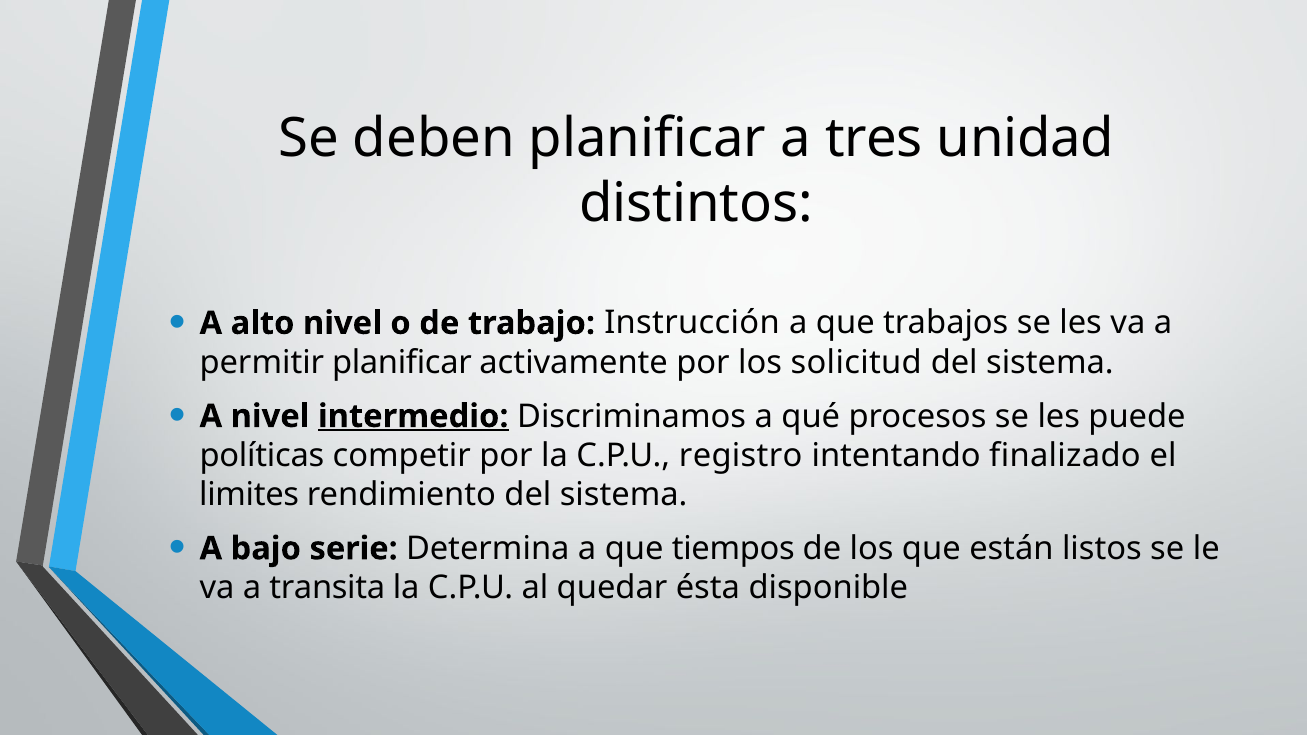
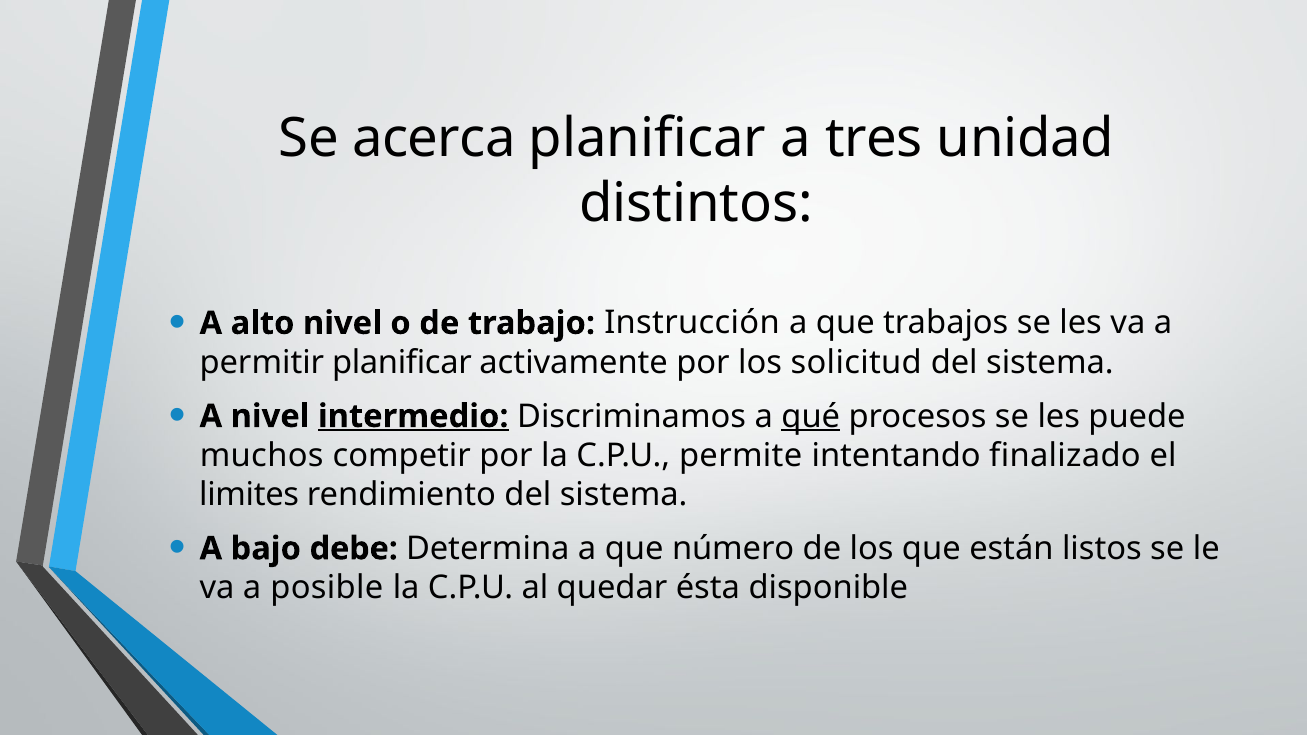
deben: deben -> acerca (434, 139)
qué underline: none -> present (811, 416)
políticas: políticas -> muchos (262, 456)
registro: registro -> permite (741, 456)
serie: serie -> debe (354, 549)
tiempos: tiempos -> número (733, 549)
transita: transita -> posible (327, 588)
